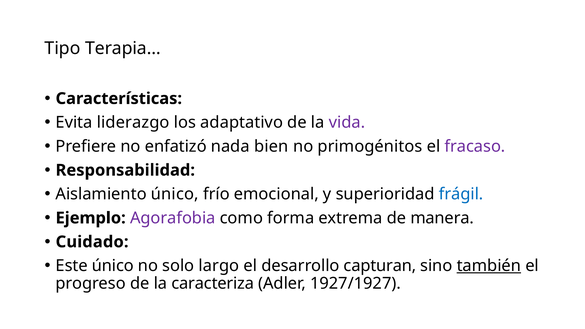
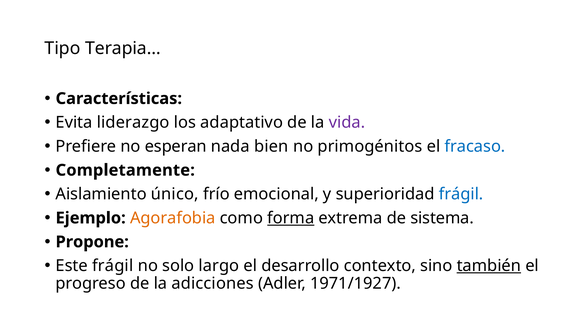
enfatizó: enfatizó -> esperan (176, 146)
fracaso colour: purple -> blue (475, 146)
Responsabilidad: Responsabilidad -> Completamente (125, 170)
Agorafobia colour: purple -> orange (173, 218)
forma underline: none -> present (291, 218)
manera: manera -> sistema (442, 218)
Cuidado: Cuidado -> Propone (92, 242)
Este único: único -> frágil (113, 266)
capturan: capturan -> contexto (380, 266)
caracteriza: caracteriza -> adicciones (213, 284)
1927/1927: 1927/1927 -> 1971/1927 (355, 284)
